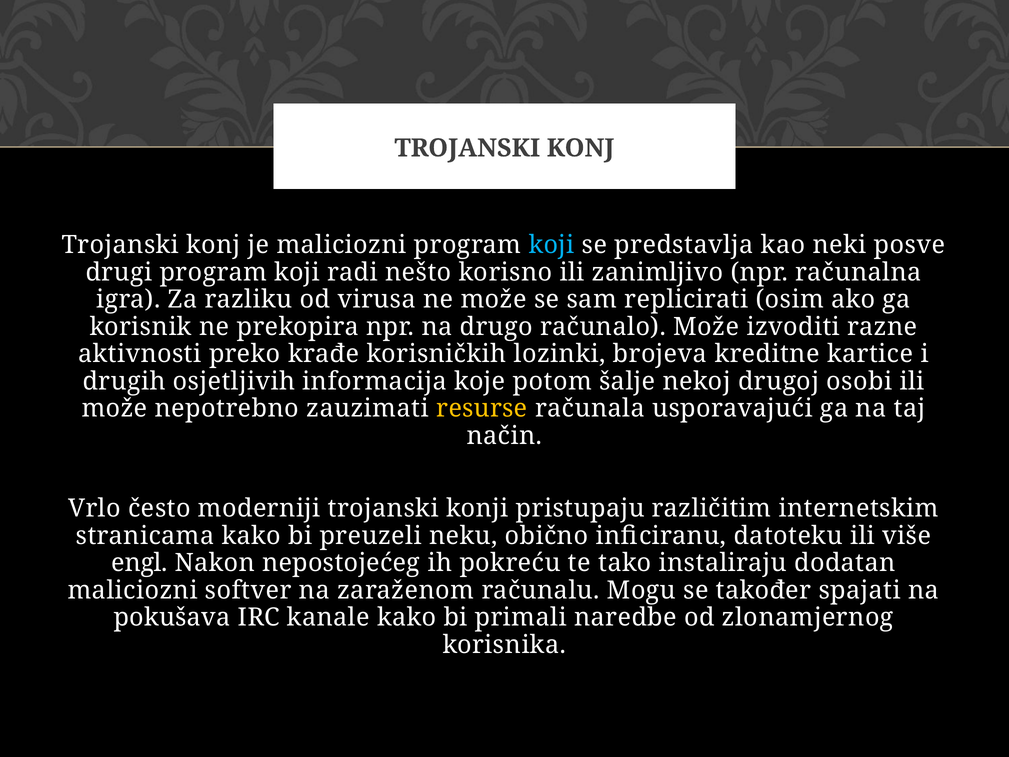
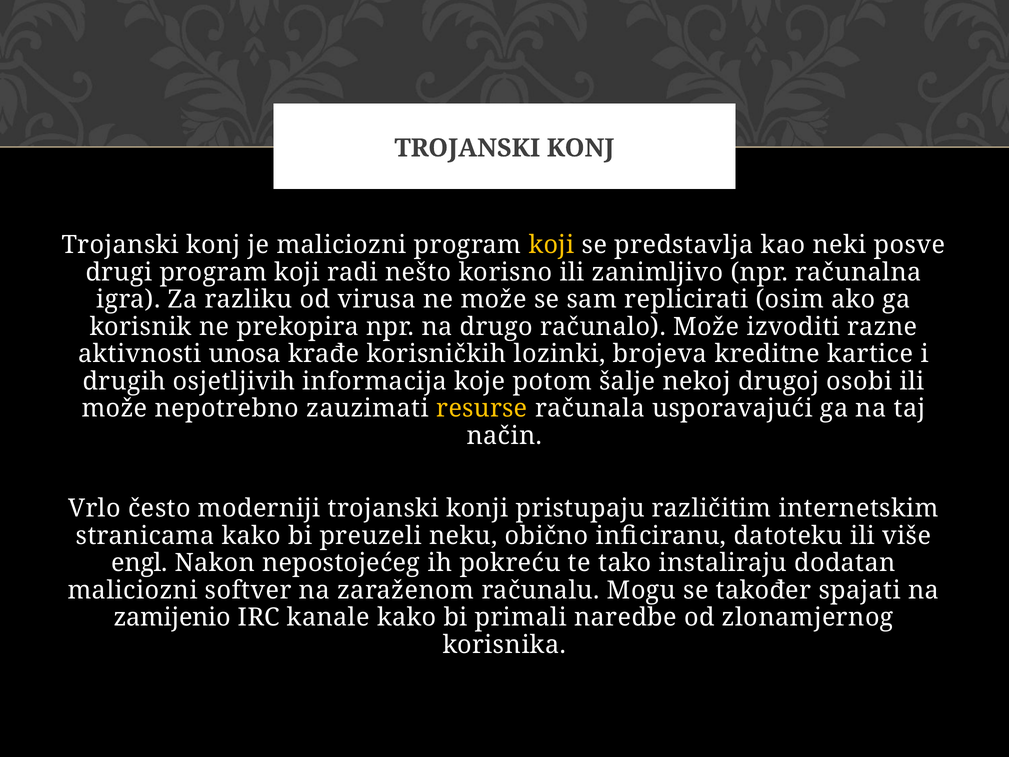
koji colour: light blue -> yellow (551, 245)
preko: preko -> unosa (245, 354)
pokušava: pokušava -> zamijenio (172, 617)
